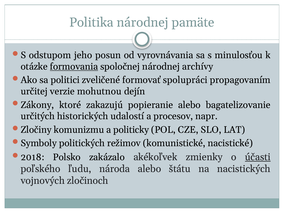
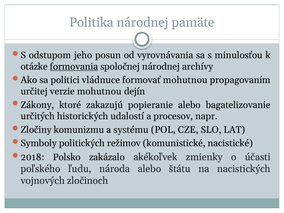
zveličené: zveličené -> vládnuce (101, 80)
formovať spolupráci: spolupráci -> mohutnou (185, 80)
politicky: politicky -> systému (131, 130)
účasti underline: present -> none (258, 157)
